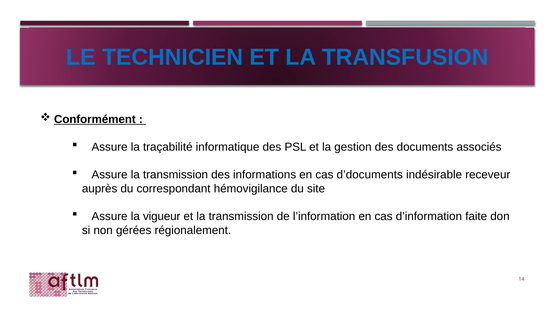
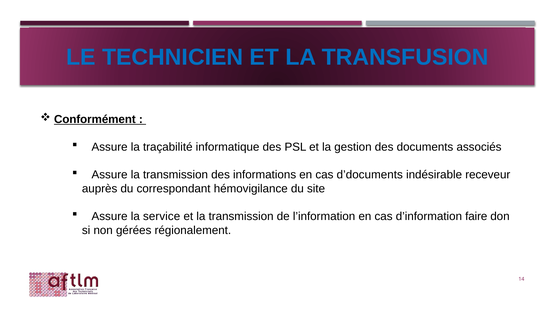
vigueur: vigueur -> service (162, 216)
faite: faite -> faire (476, 216)
